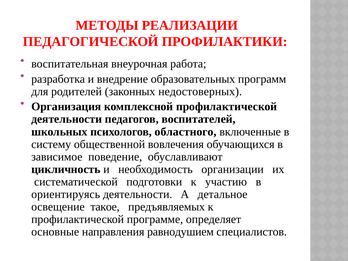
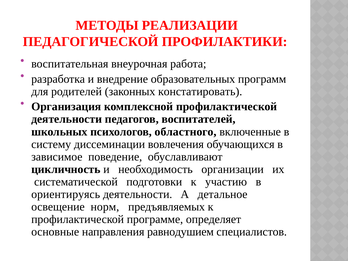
недостоверных: недостоверных -> констатировать (200, 92)
общественной: общественной -> диссеминации (110, 144)
такое: такое -> норм (105, 207)
